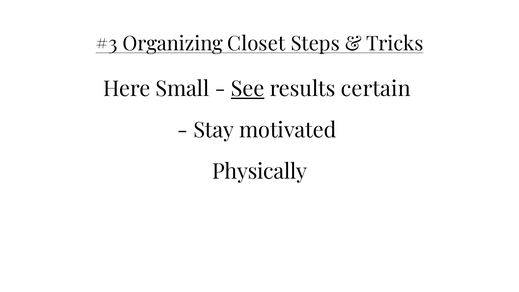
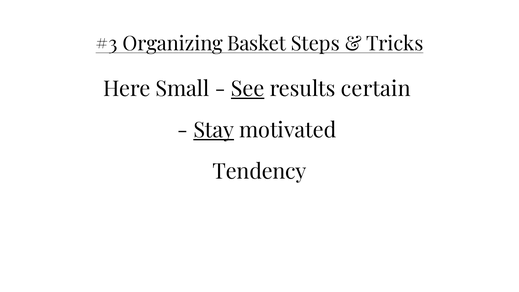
Closet: Closet -> Basket (257, 44)
Stay underline: none -> present (214, 130)
Physically: Physically -> Tendency (260, 172)
